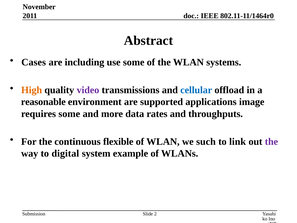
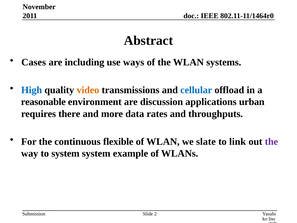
use some: some -> ways (134, 62)
High colour: orange -> blue (32, 90)
video colour: purple -> orange (88, 90)
supported: supported -> discussion (162, 102)
image: image -> urban (252, 102)
requires some: some -> there (69, 114)
such: such -> slate (206, 141)
to digital: digital -> system (65, 153)
